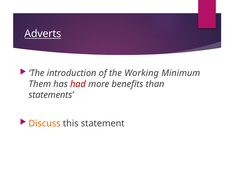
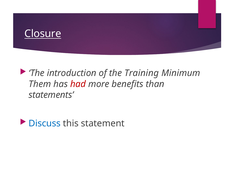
Adverts: Adverts -> Closure (43, 34)
Working: Working -> Training (142, 73)
Discuss colour: orange -> blue (45, 123)
